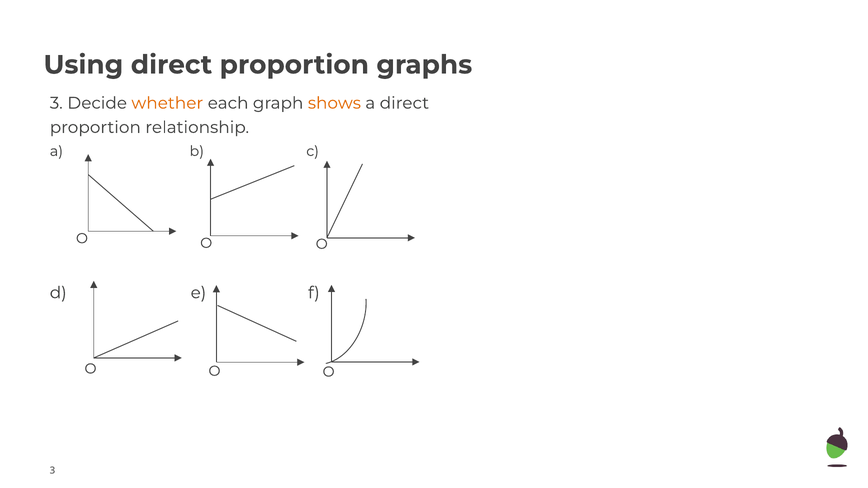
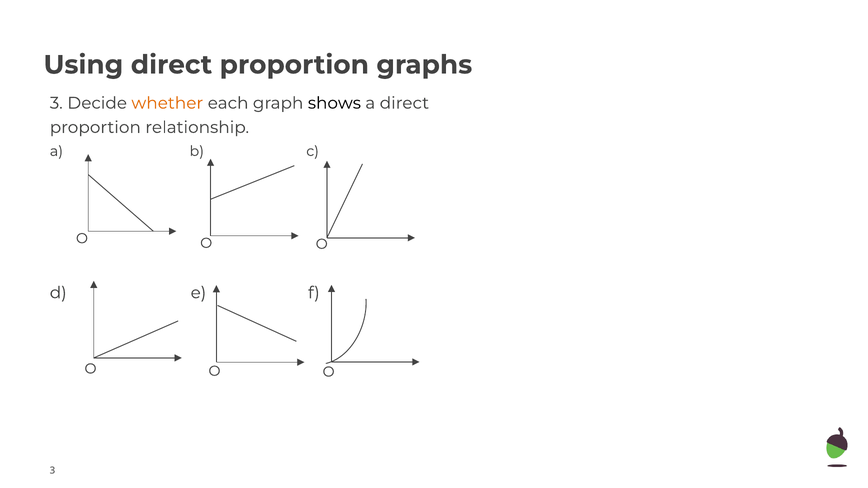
shows colour: orange -> black (334, 103)
